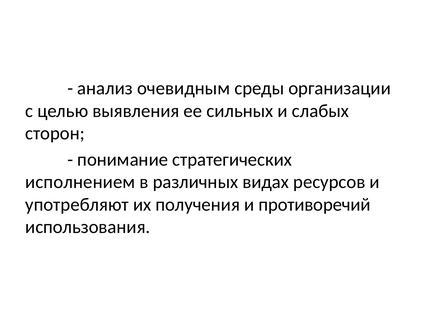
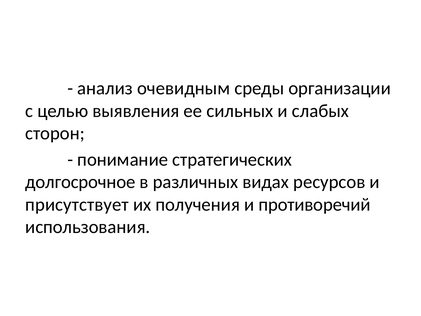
исполнением: исполнением -> долгосрочное (80, 182)
употребляют: употребляют -> присутствует (77, 204)
